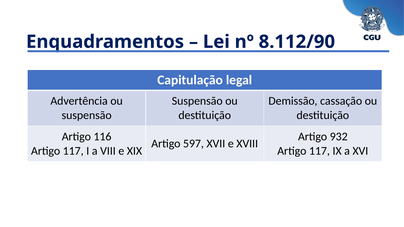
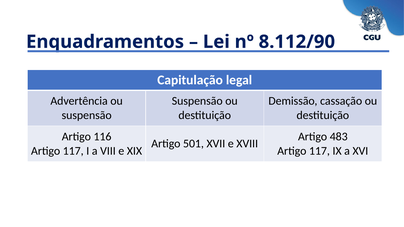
932: 932 -> 483 (339, 137)
597: 597 -> 501 (193, 144)
